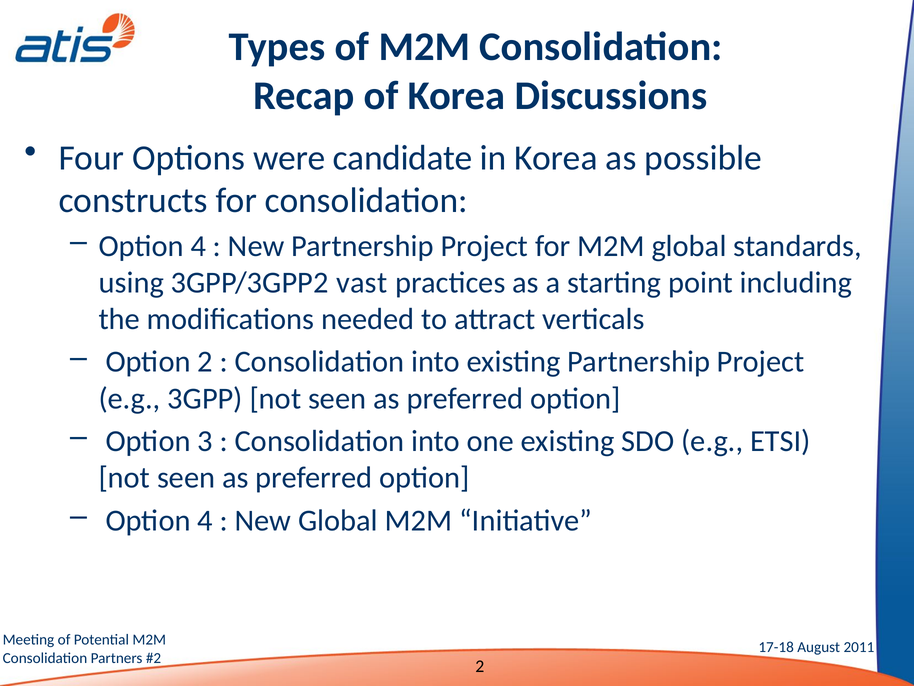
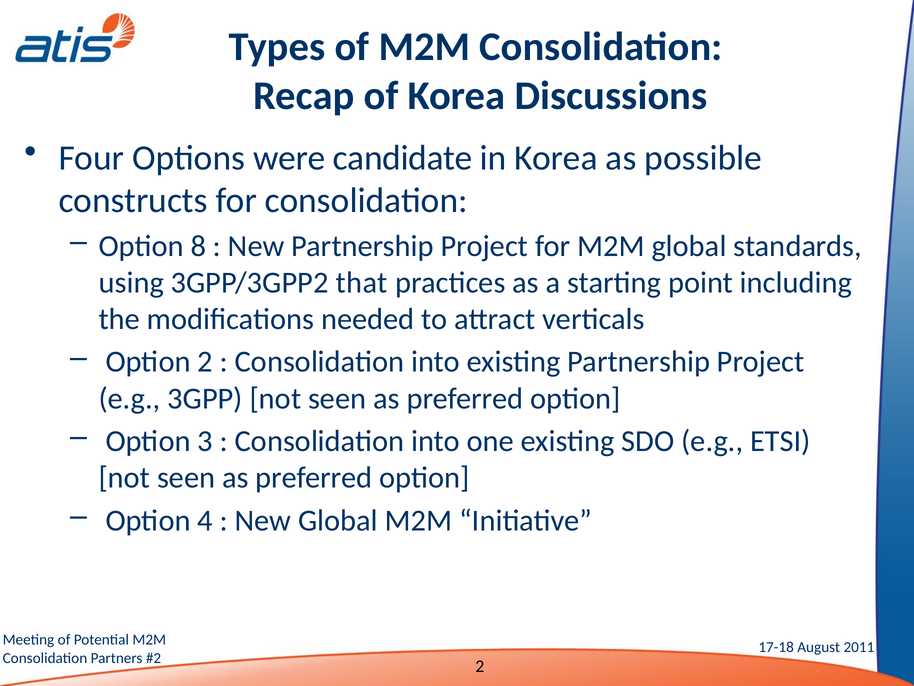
4: 4 -> 8 (198, 246)
vast: vast -> that (362, 282)
